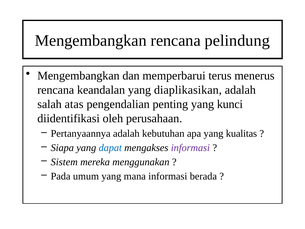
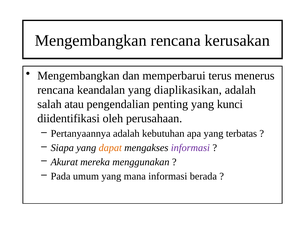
pelindung: pelindung -> kerusakan (237, 41)
atas: atas -> atau (74, 104)
kualitas: kualitas -> terbatas (241, 133)
dapat colour: blue -> orange (110, 148)
Sistem: Sistem -> Akurat (64, 162)
